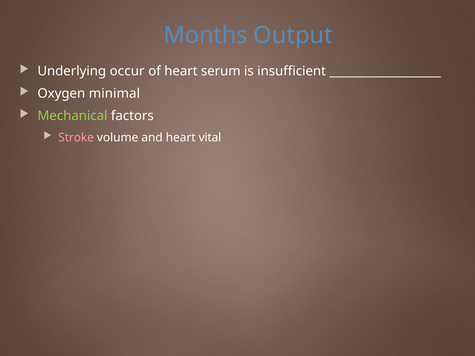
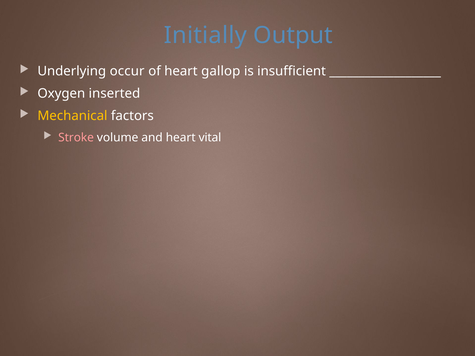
Months: Months -> Initially (205, 35)
serum: serum -> gallop (221, 71)
minimal: minimal -> inserted (114, 94)
Mechanical colour: light green -> yellow (72, 116)
